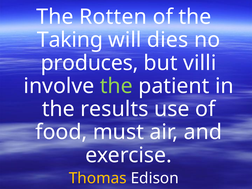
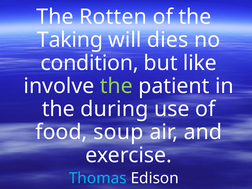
produces: produces -> condition (90, 63)
villi: villi -> like (200, 63)
results: results -> during (114, 109)
must: must -> soup (118, 132)
Thomas colour: yellow -> light blue (98, 178)
